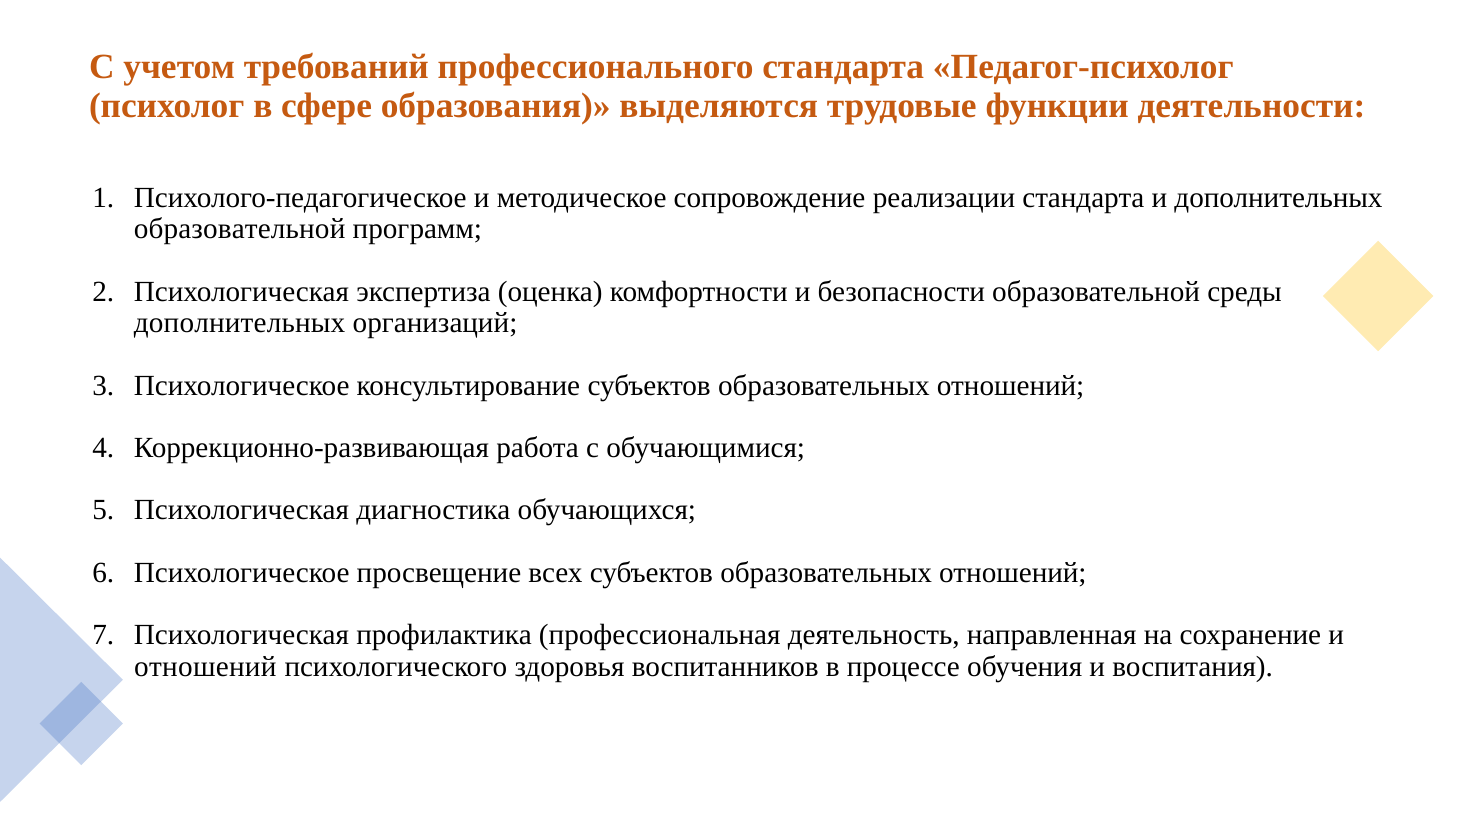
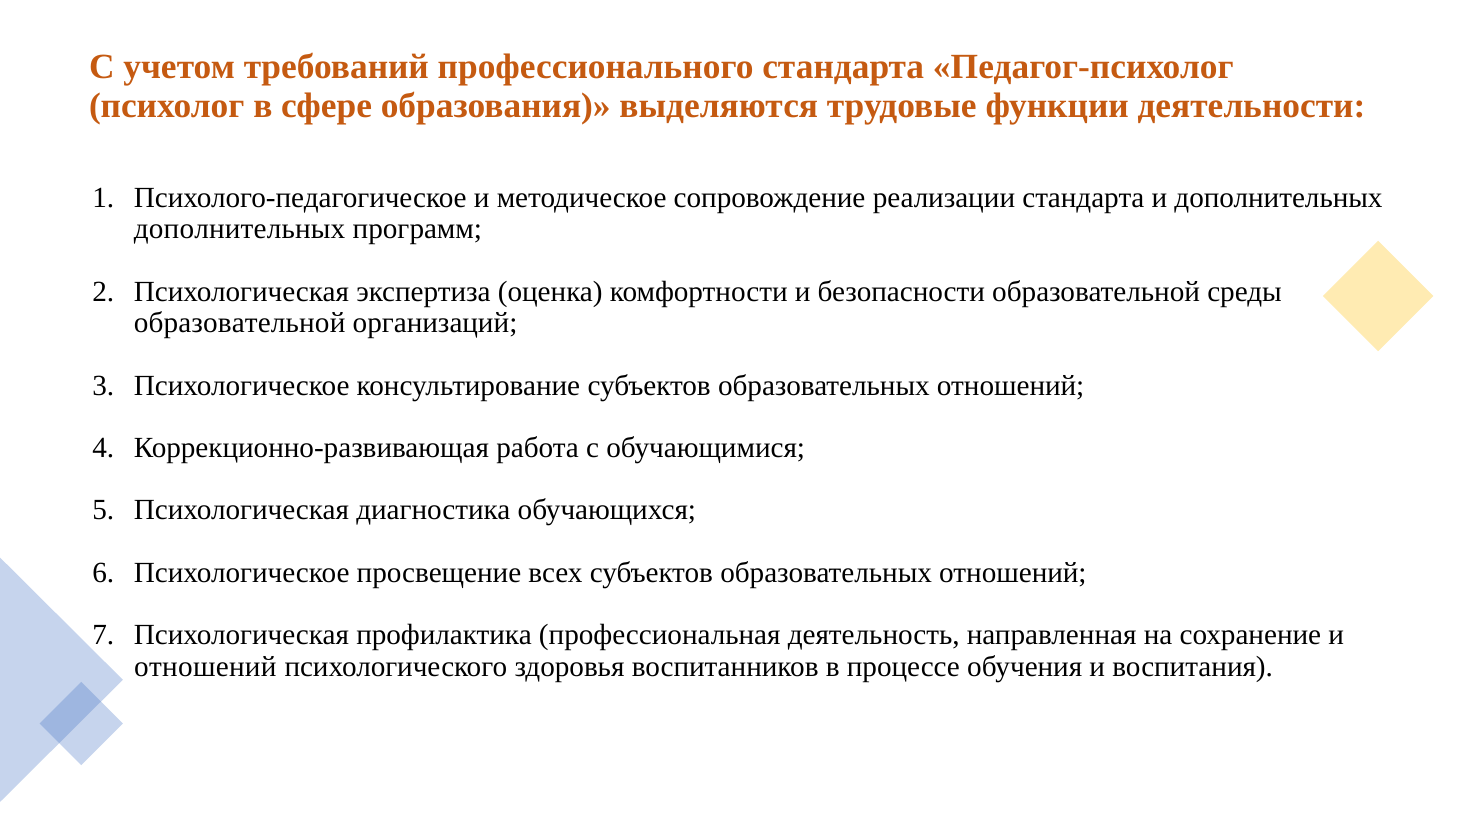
образовательной: образовательной -> дополнительных (240, 229)
дополнительных: дополнительных -> образовательной (240, 323)
